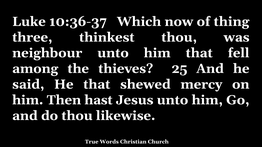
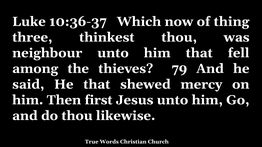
25: 25 -> 79 (179, 69)
hast: hast -> first (99, 100)
